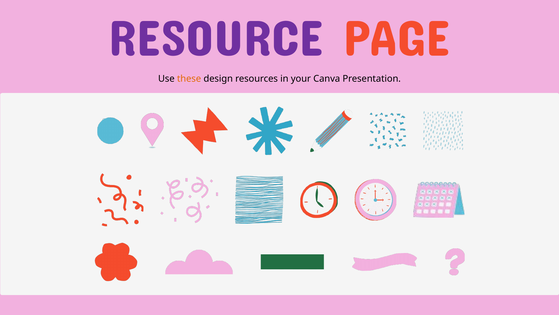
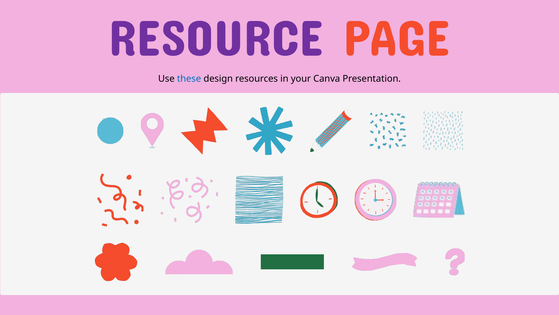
these colour: orange -> blue (189, 79)
